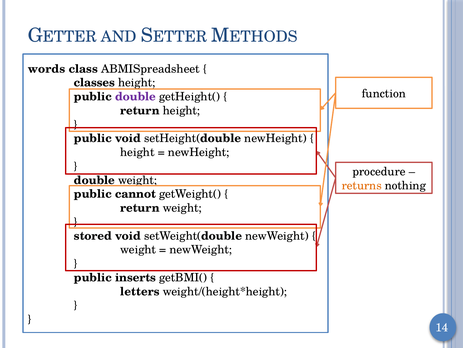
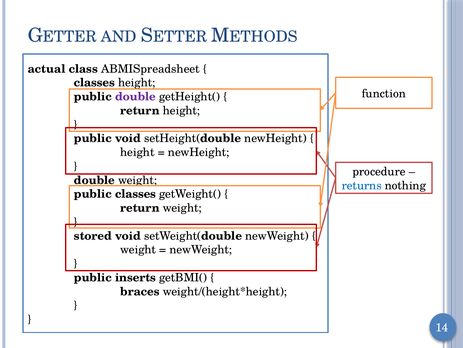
words: words -> actual (47, 69)
returns colour: orange -> blue (362, 185)
public cannot: cannot -> classes (136, 194)
letters: letters -> braces (140, 291)
